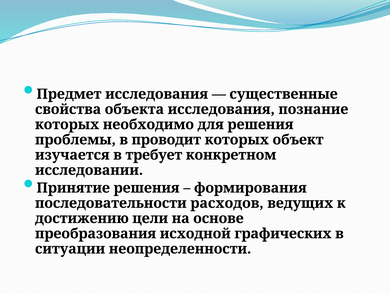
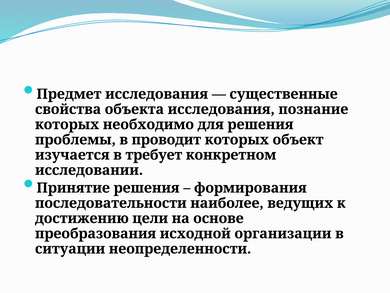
расходов: расходов -> наиболее (227, 203)
графических: графических -> организации (283, 233)
